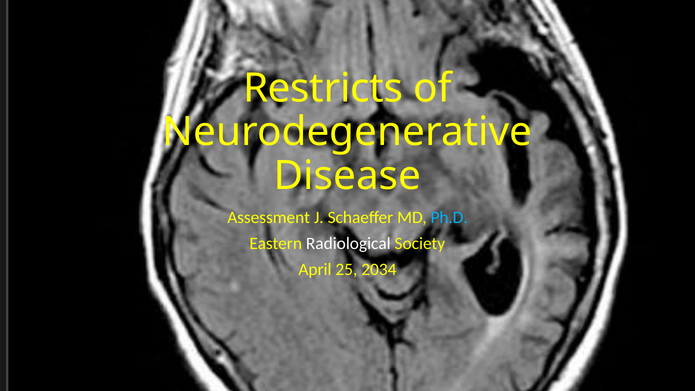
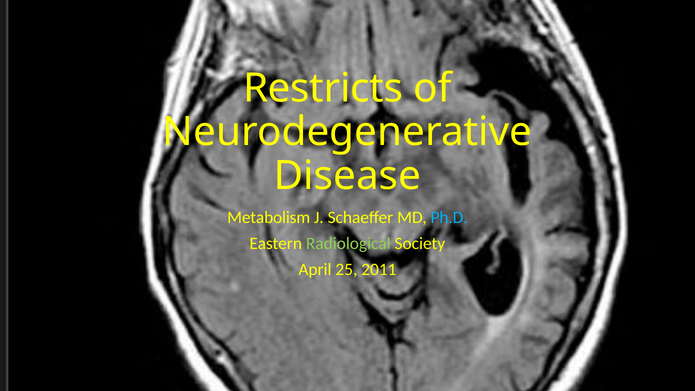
Assessment: Assessment -> Metabolism (269, 217)
Radiological colour: white -> light green (348, 243)
2034: 2034 -> 2011 (379, 269)
